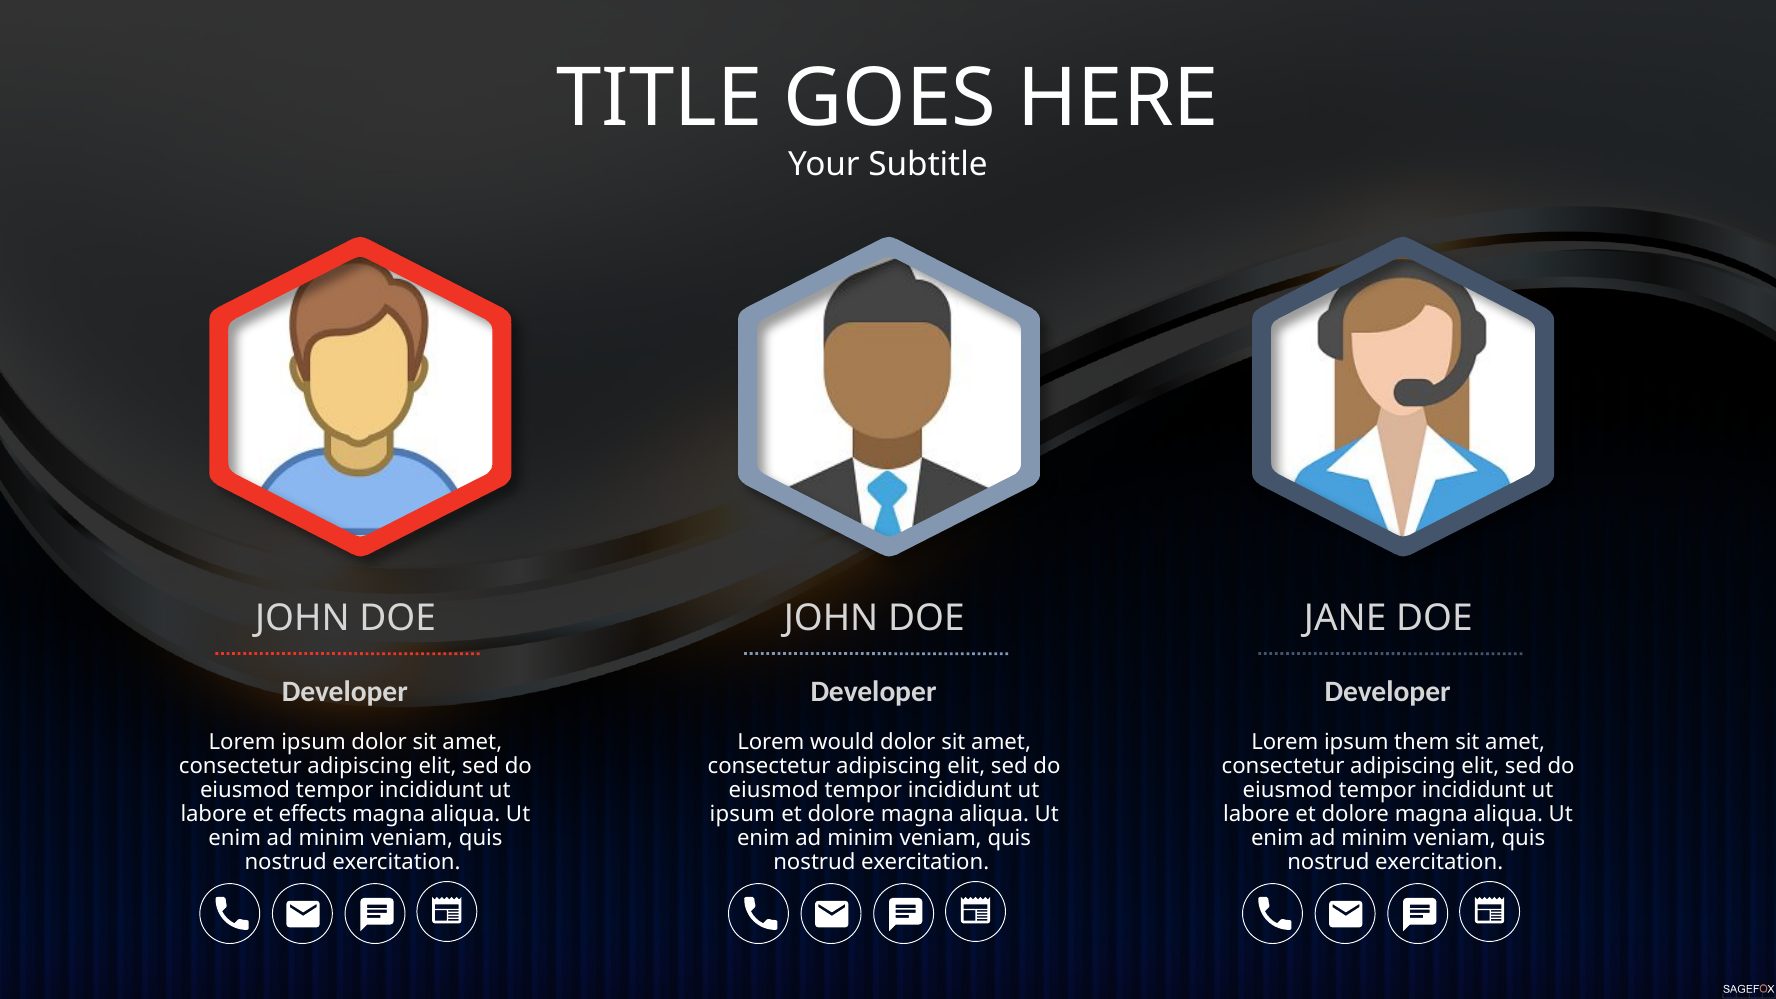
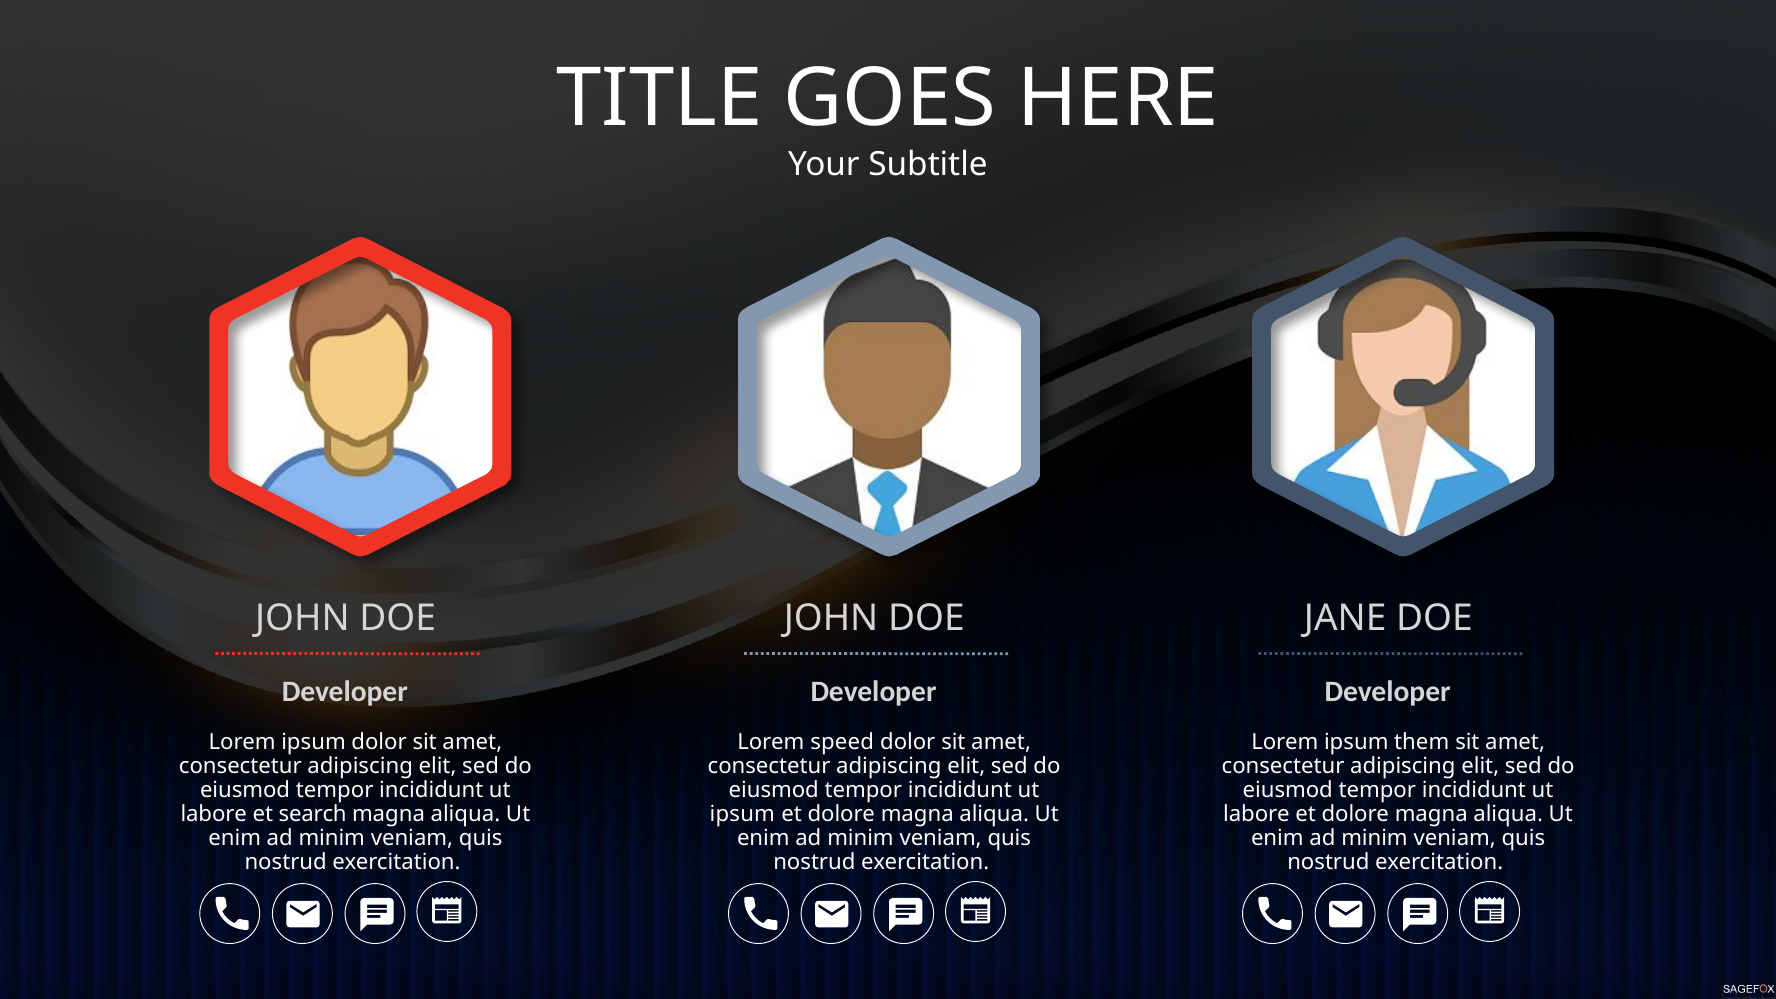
would: would -> speed (842, 742)
effects: effects -> search (313, 814)
